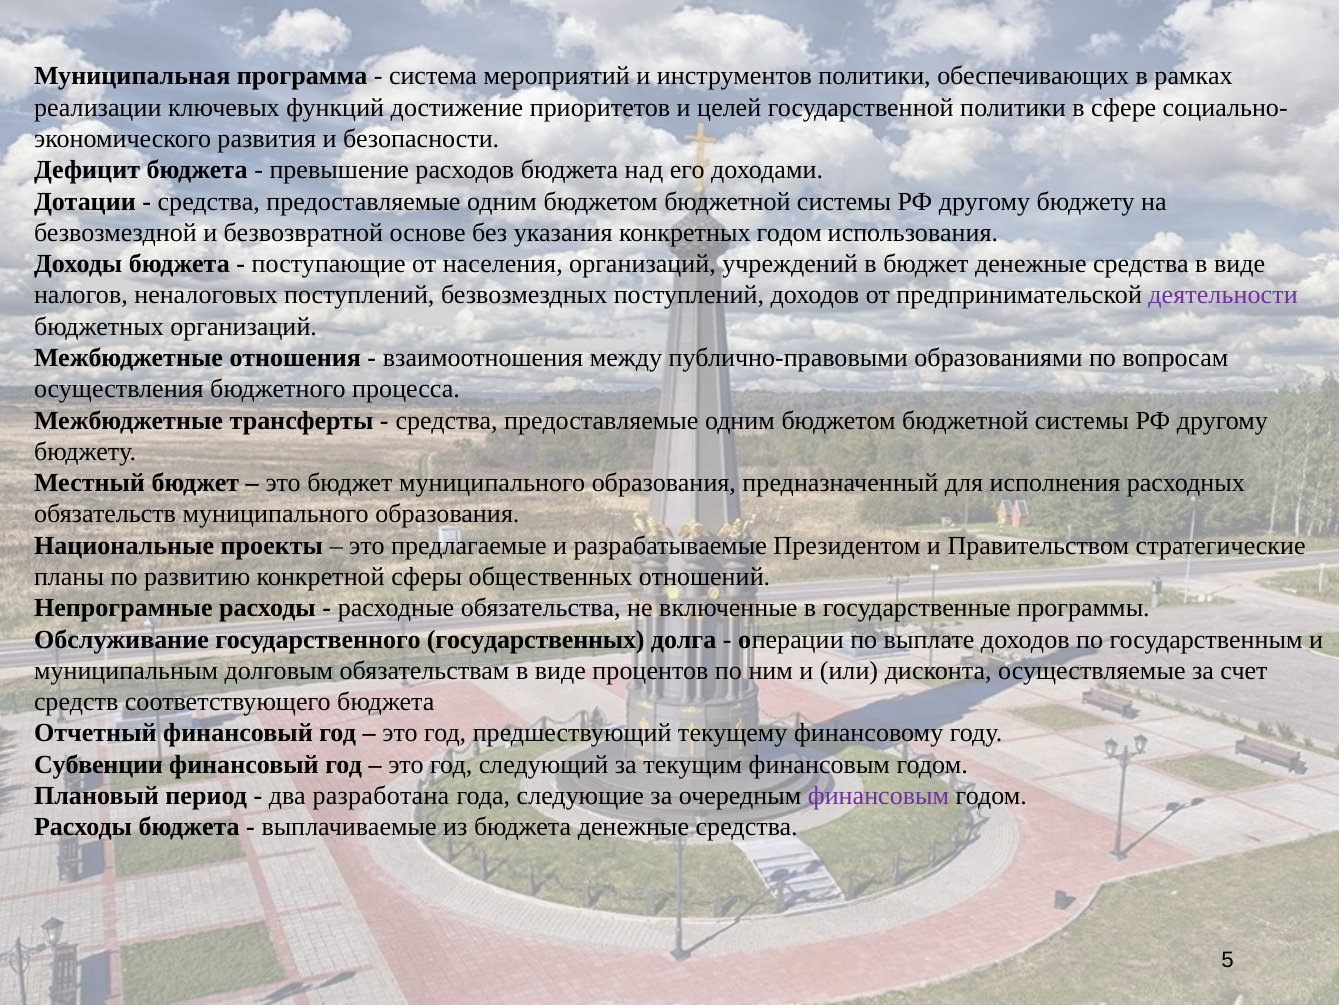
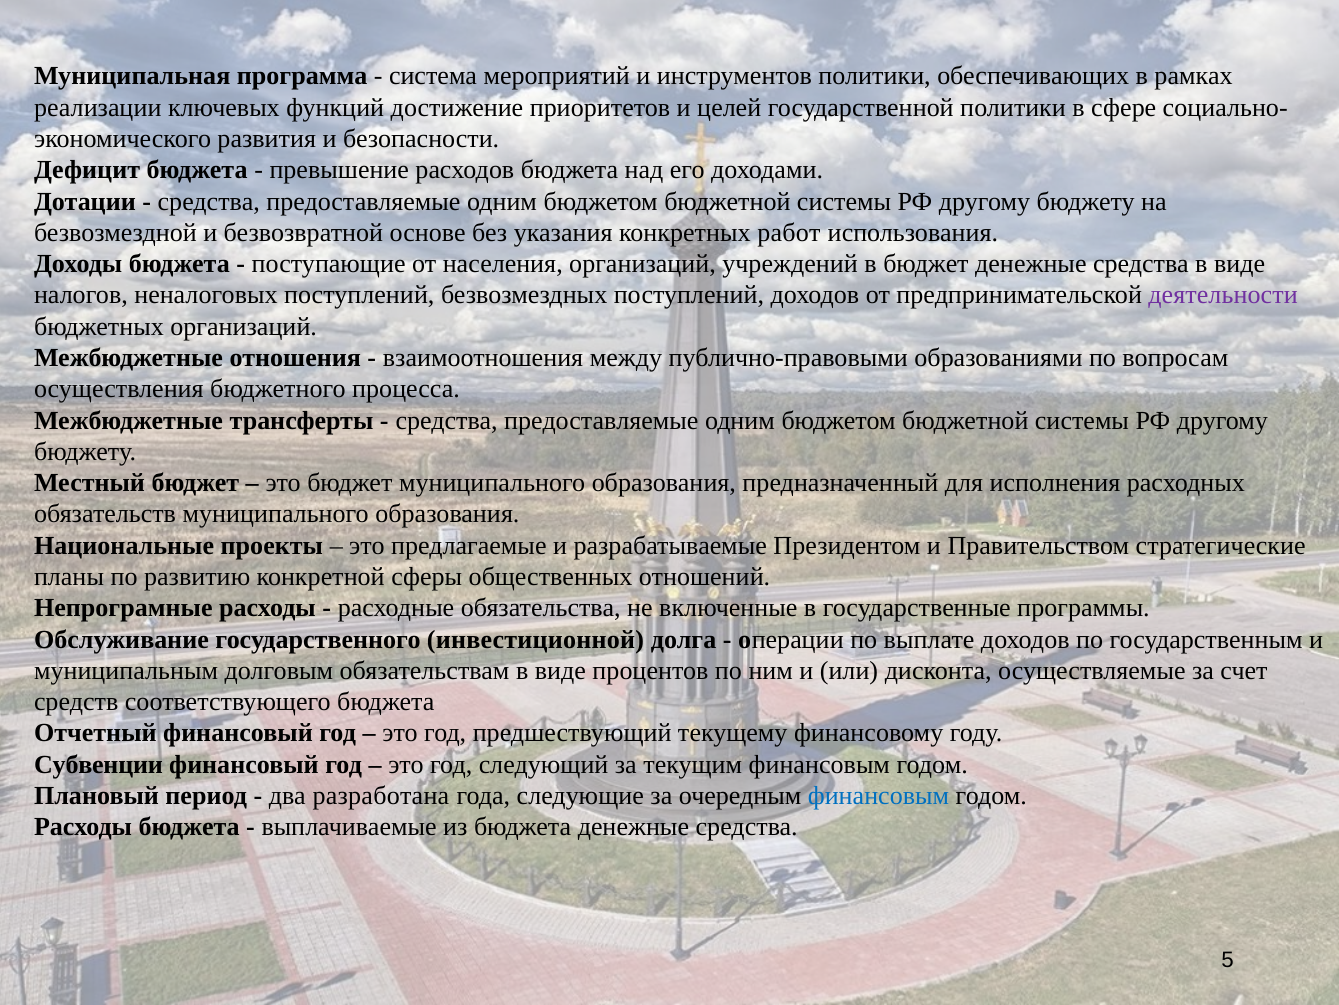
конкретных годом: годом -> работ (789, 233)
государственных: государственных -> инвестиционной (536, 639)
финансовым colour: purple -> blue (879, 795)
